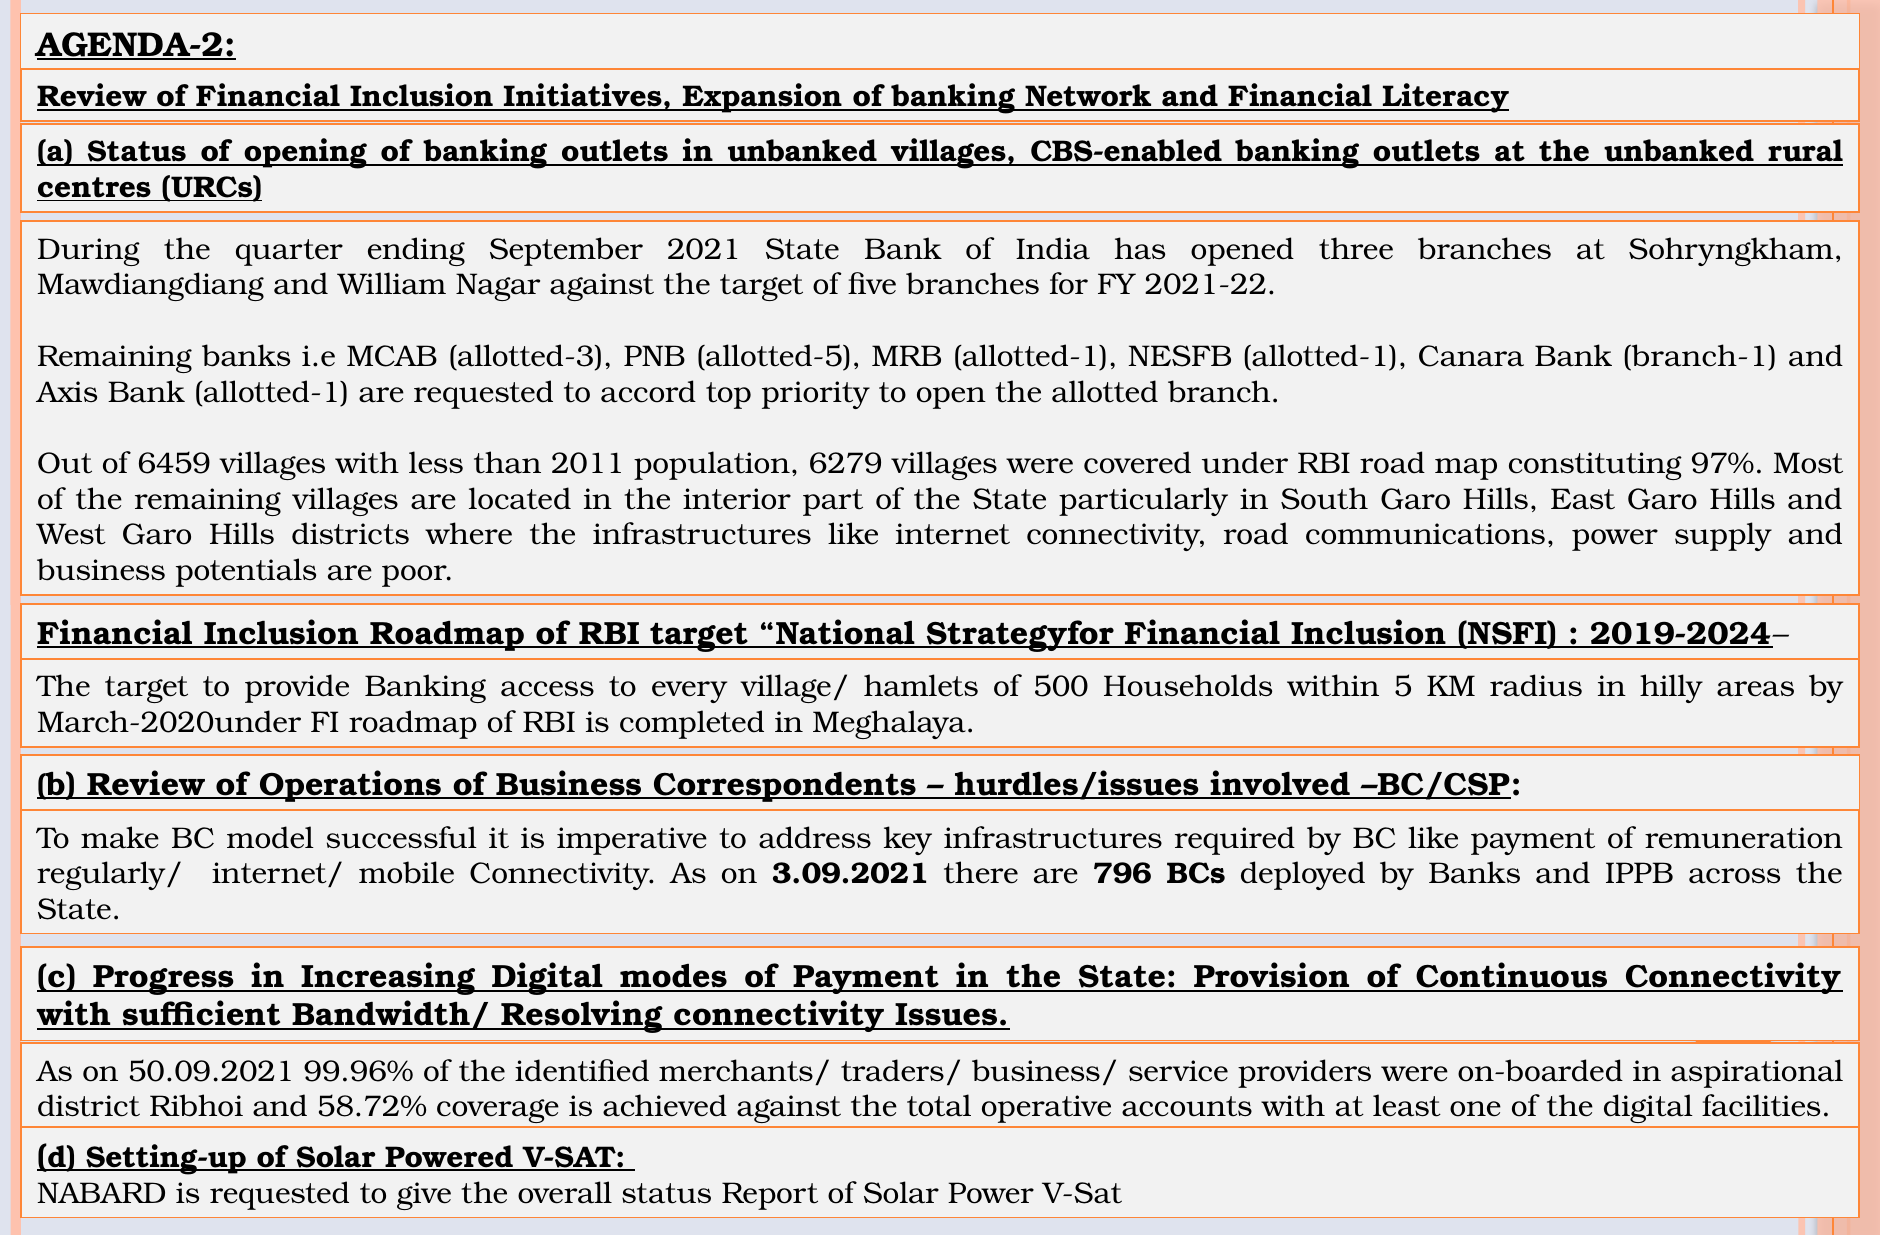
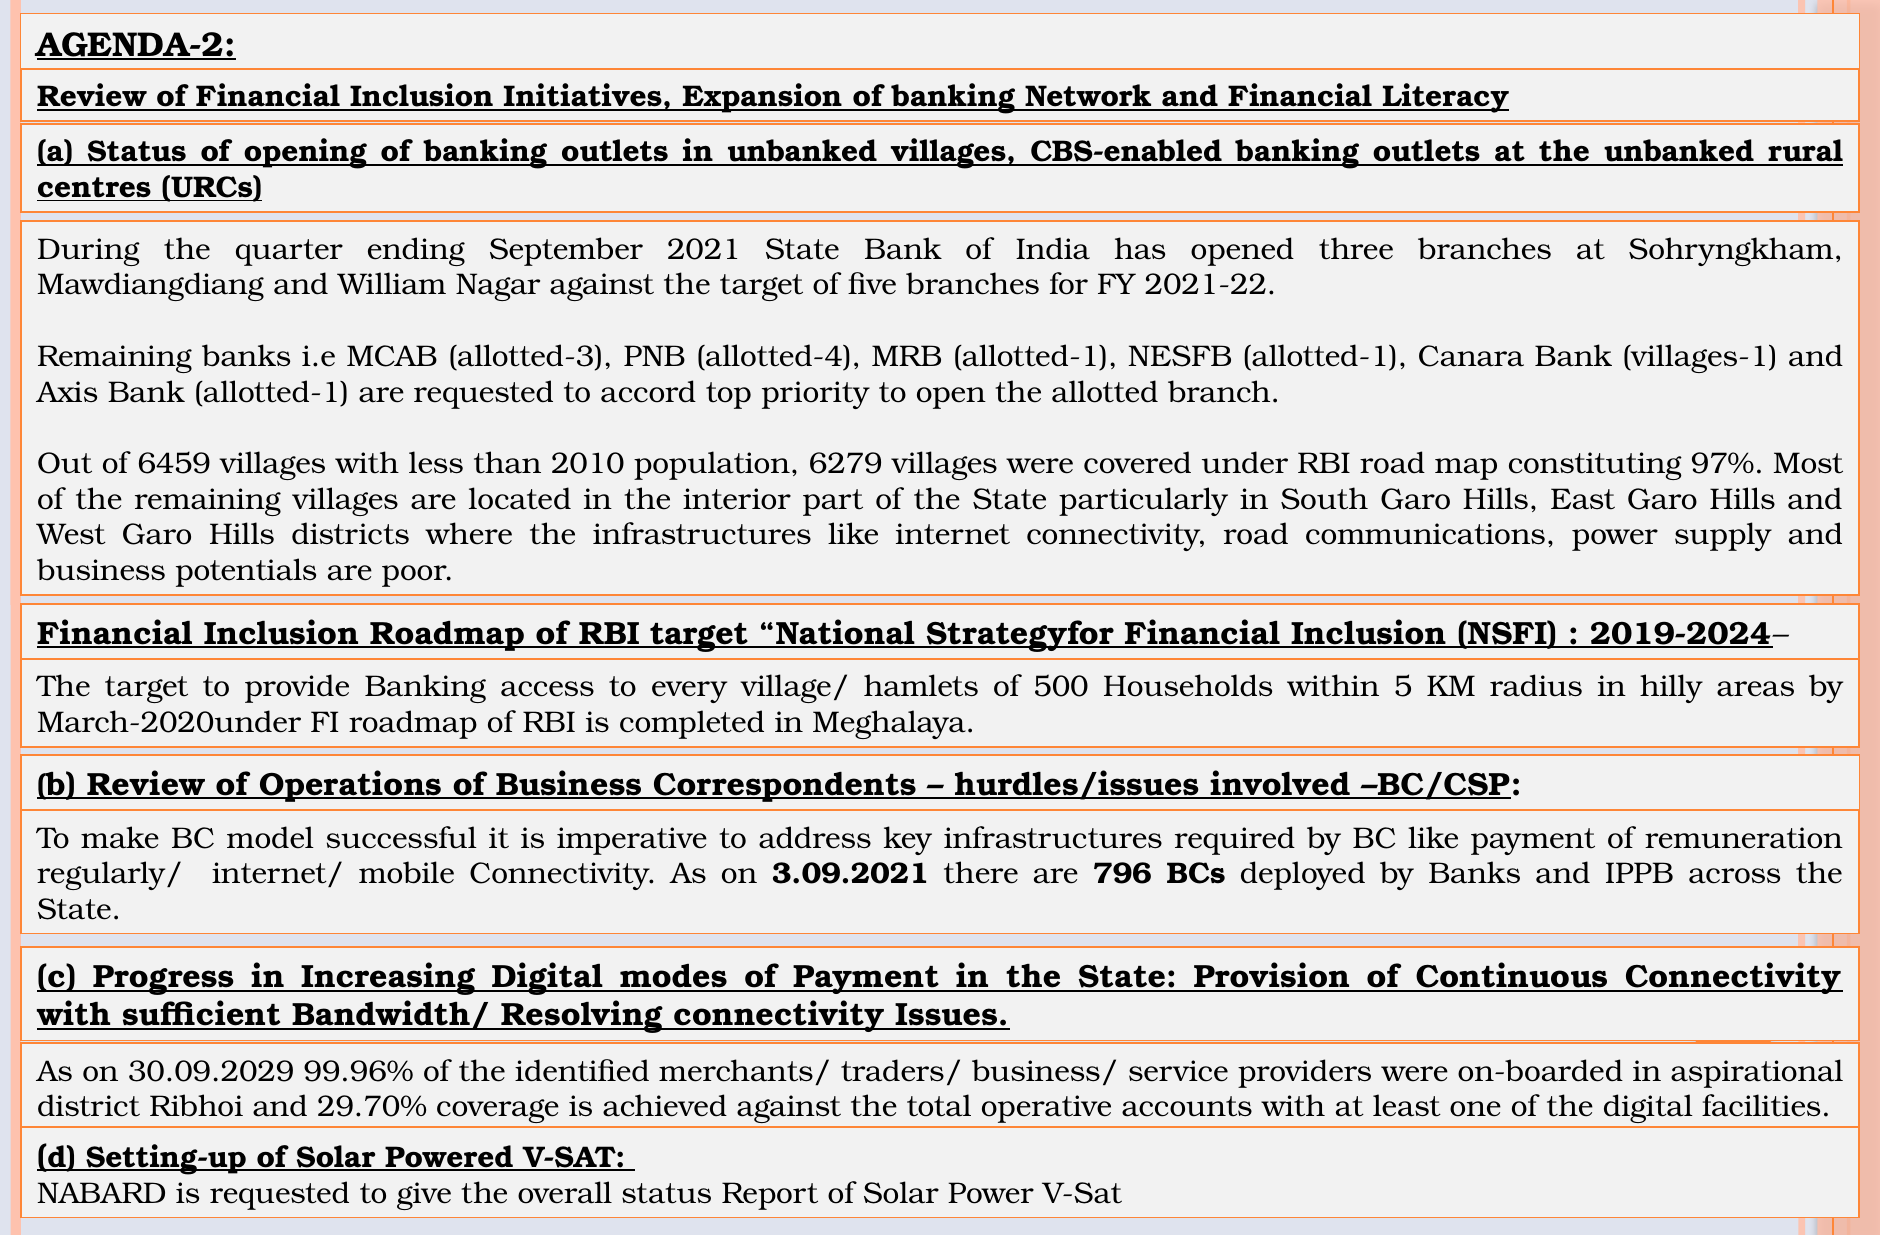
allotted-5: allotted-5 -> allotted-4 (779, 356)
branch-1: branch-1 -> villages-1 (1700, 356)
2011: 2011 -> 2010 (588, 464)
50.09.2021: 50.09.2021 -> 30.09.2029 (211, 1071)
58.72%: 58.72% -> 29.70% (372, 1107)
